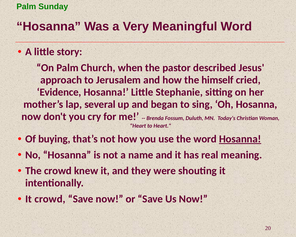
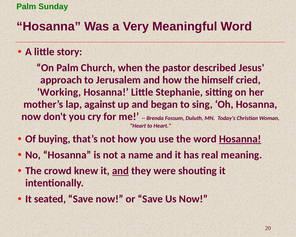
Evidence: Evidence -> Working (59, 92)
several: several -> against (100, 104)
and underline: none -> present (120, 171)
It crowd: crowd -> seated (50, 199)
